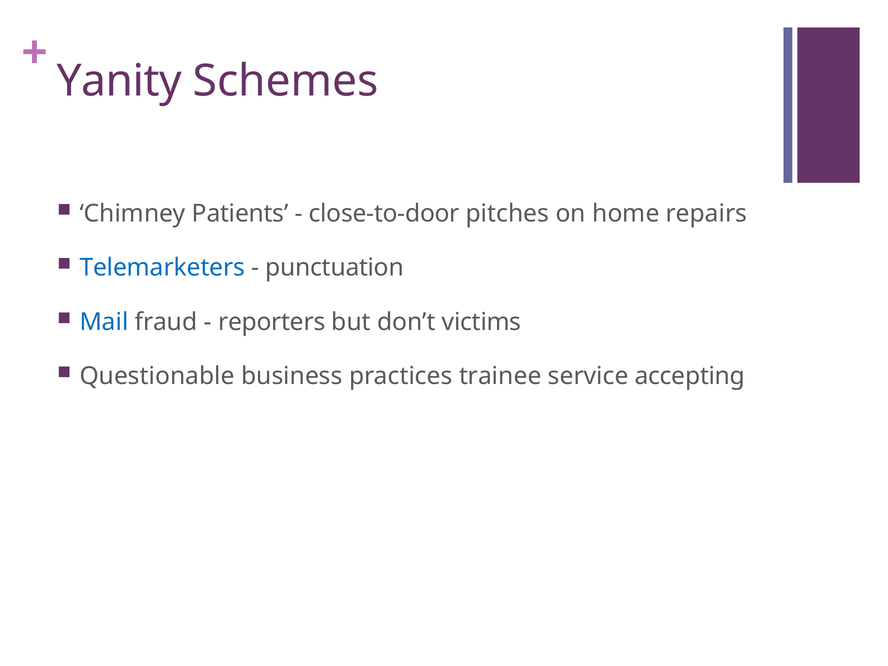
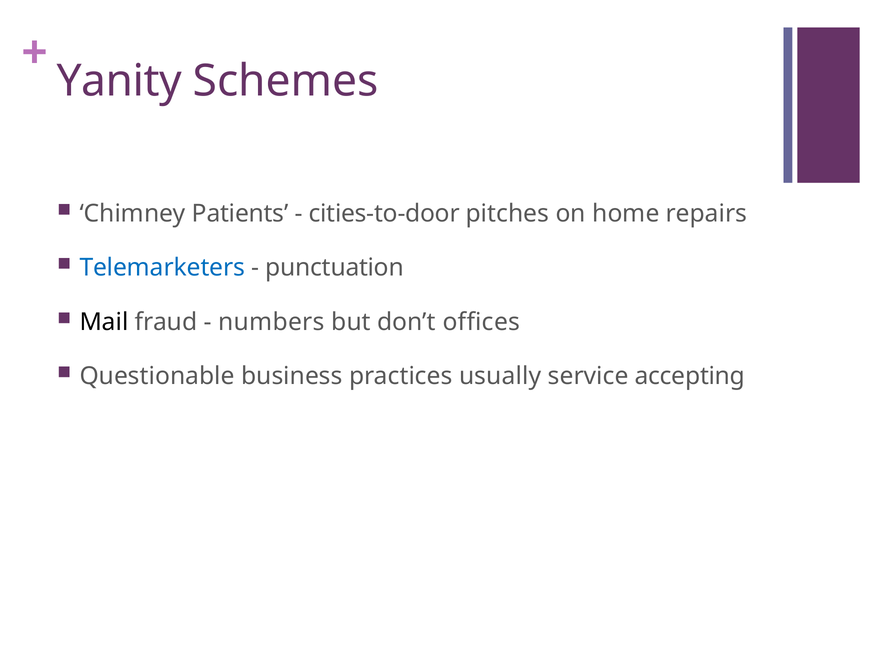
close-to-door: close-to-door -> cities-to-door (384, 213)
Mail colour: blue -> black (104, 322)
reporters: reporters -> numbers (272, 322)
victims: victims -> offices (481, 322)
trainee: trainee -> usually (500, 376)
